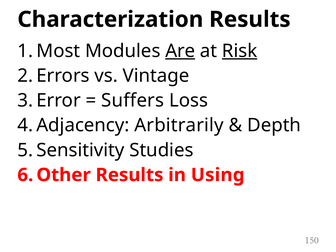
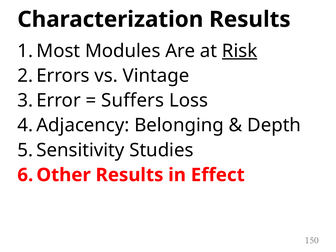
Are underline: present -> none (180, 51)
Arbitrarily: Arbitrarily -> Belonging (179, 125)
Using: Using -> Effect (218, 175)
